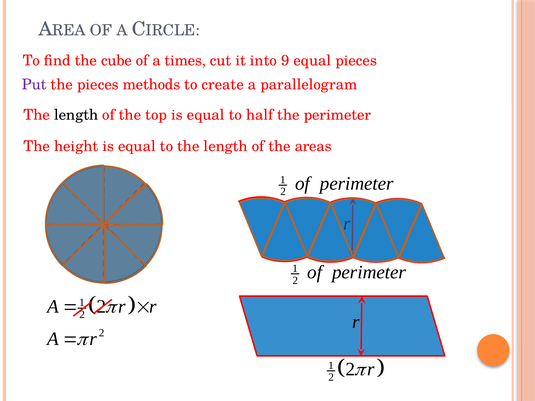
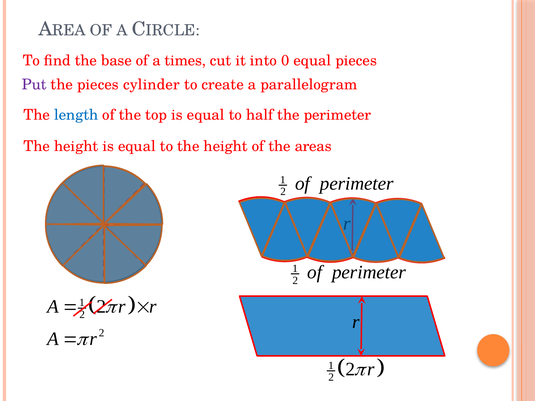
cube: cube -> base (116, 61)
9: 9 -> 0 (285, 61)
methods: methods -> cylinder (151, 85)
length colour: black -> blue (76, 115)
to the length: length -> height (226, 146)
